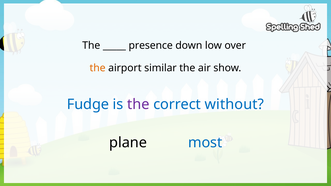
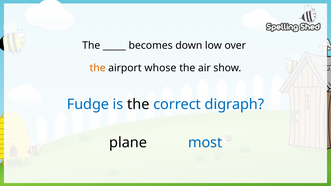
presence: presence -> becomes (151, 46)
similar: similar -> whose (160, 68)
the colour: purple -> black (138, 105)
without: without -> digraph (234, 105)
